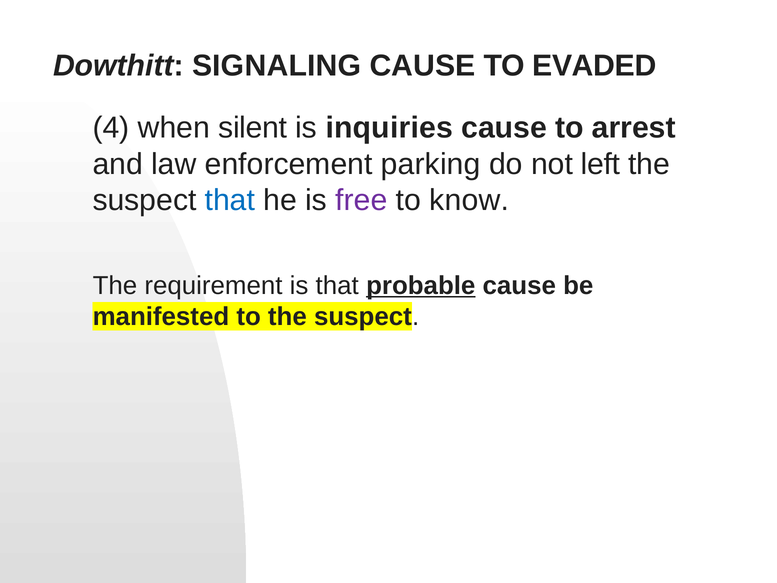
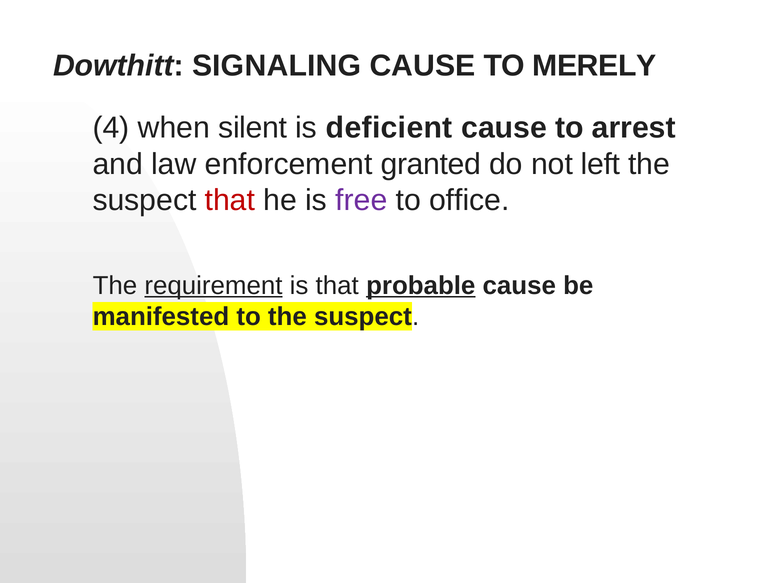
EVADED: EVADED -> MERELY (594, 66)
inquiries: inquiries -> deficient (389, 128)
parking: parking -> granted (431, 164)
that colour: blue -> red (230, 200)
know: know -> office (469, 200)
requirement underline: none -> present (213, 285)
